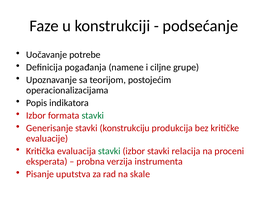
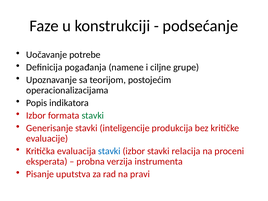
konstrukciju: konstrukciju -> inteligencije (125, 128)
stavki colour: green -> blue (109, 151)
skale: skale -> pravi (140, 174)
